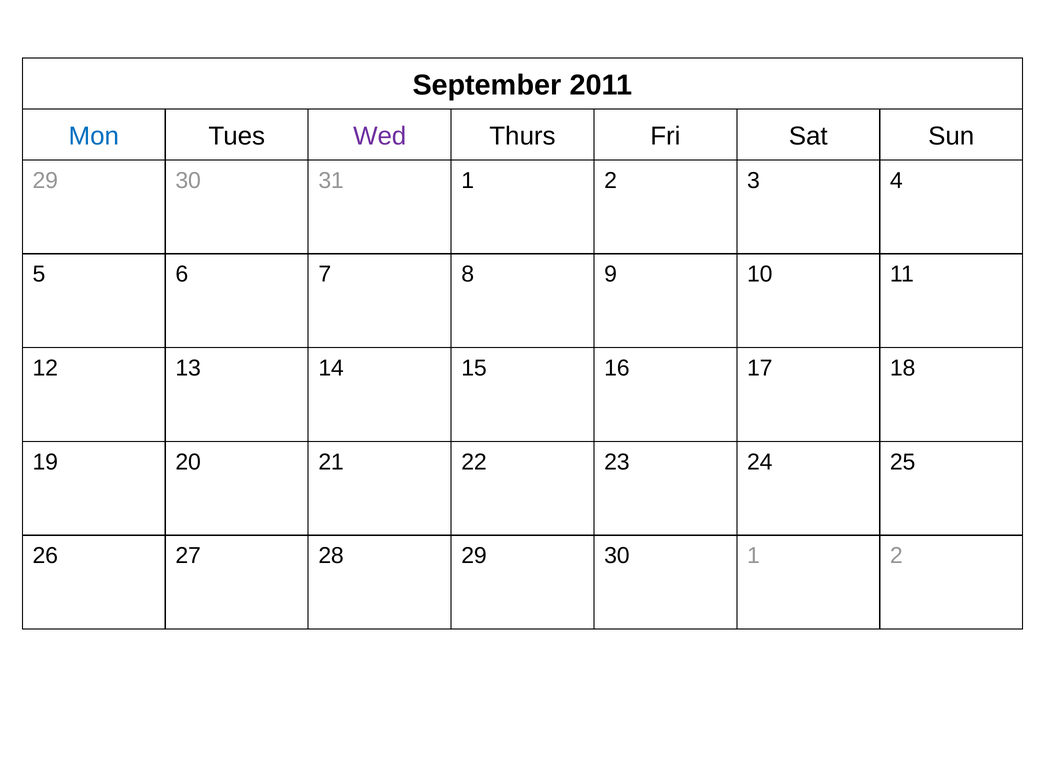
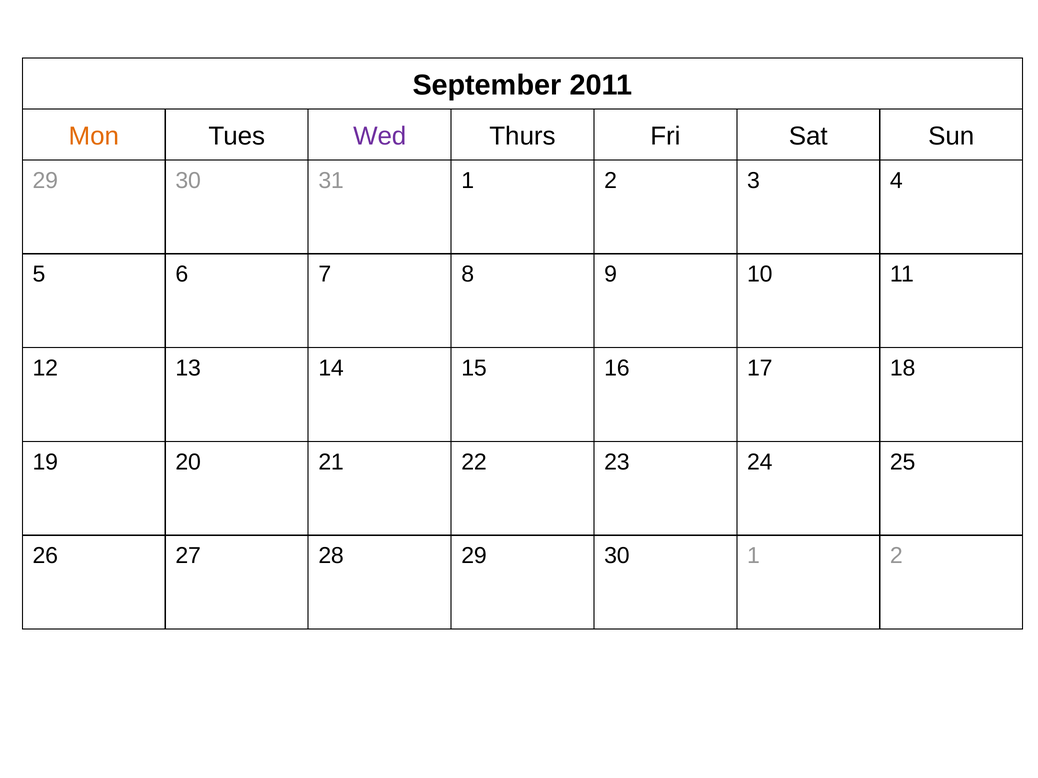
Mon colour: blue -> orange (94, 136)
